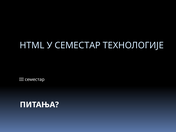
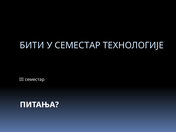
HTML: HTML -> БИТИ (32, 45)
